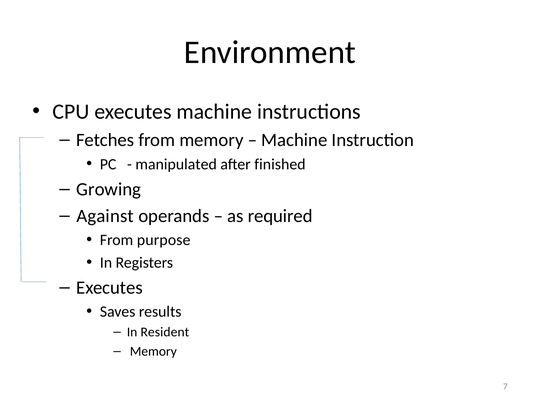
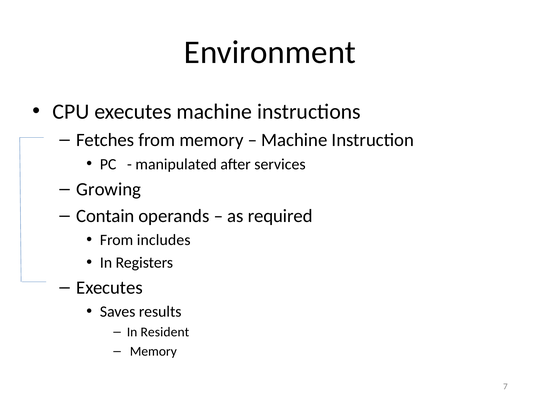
finished: finished -> services (280, 164)
Against: Against -> Contain (105, 216)
purpose: purpose -> includes (164, 240)
